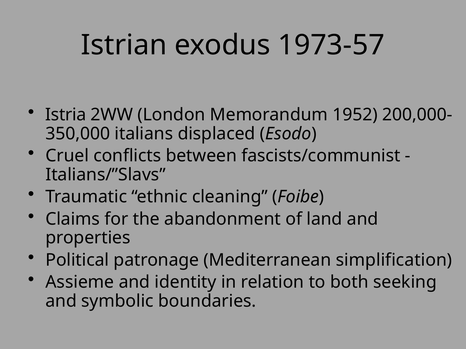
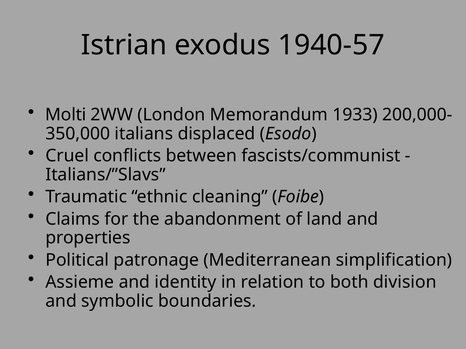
1973-57: 1973-57 -> 1940-57 (331, 45)
Istria: Istria -> Molti (66, 115)
1952: 1952 -> 1933 (355, 115)
seeking: seeking -> division (405, 283)
